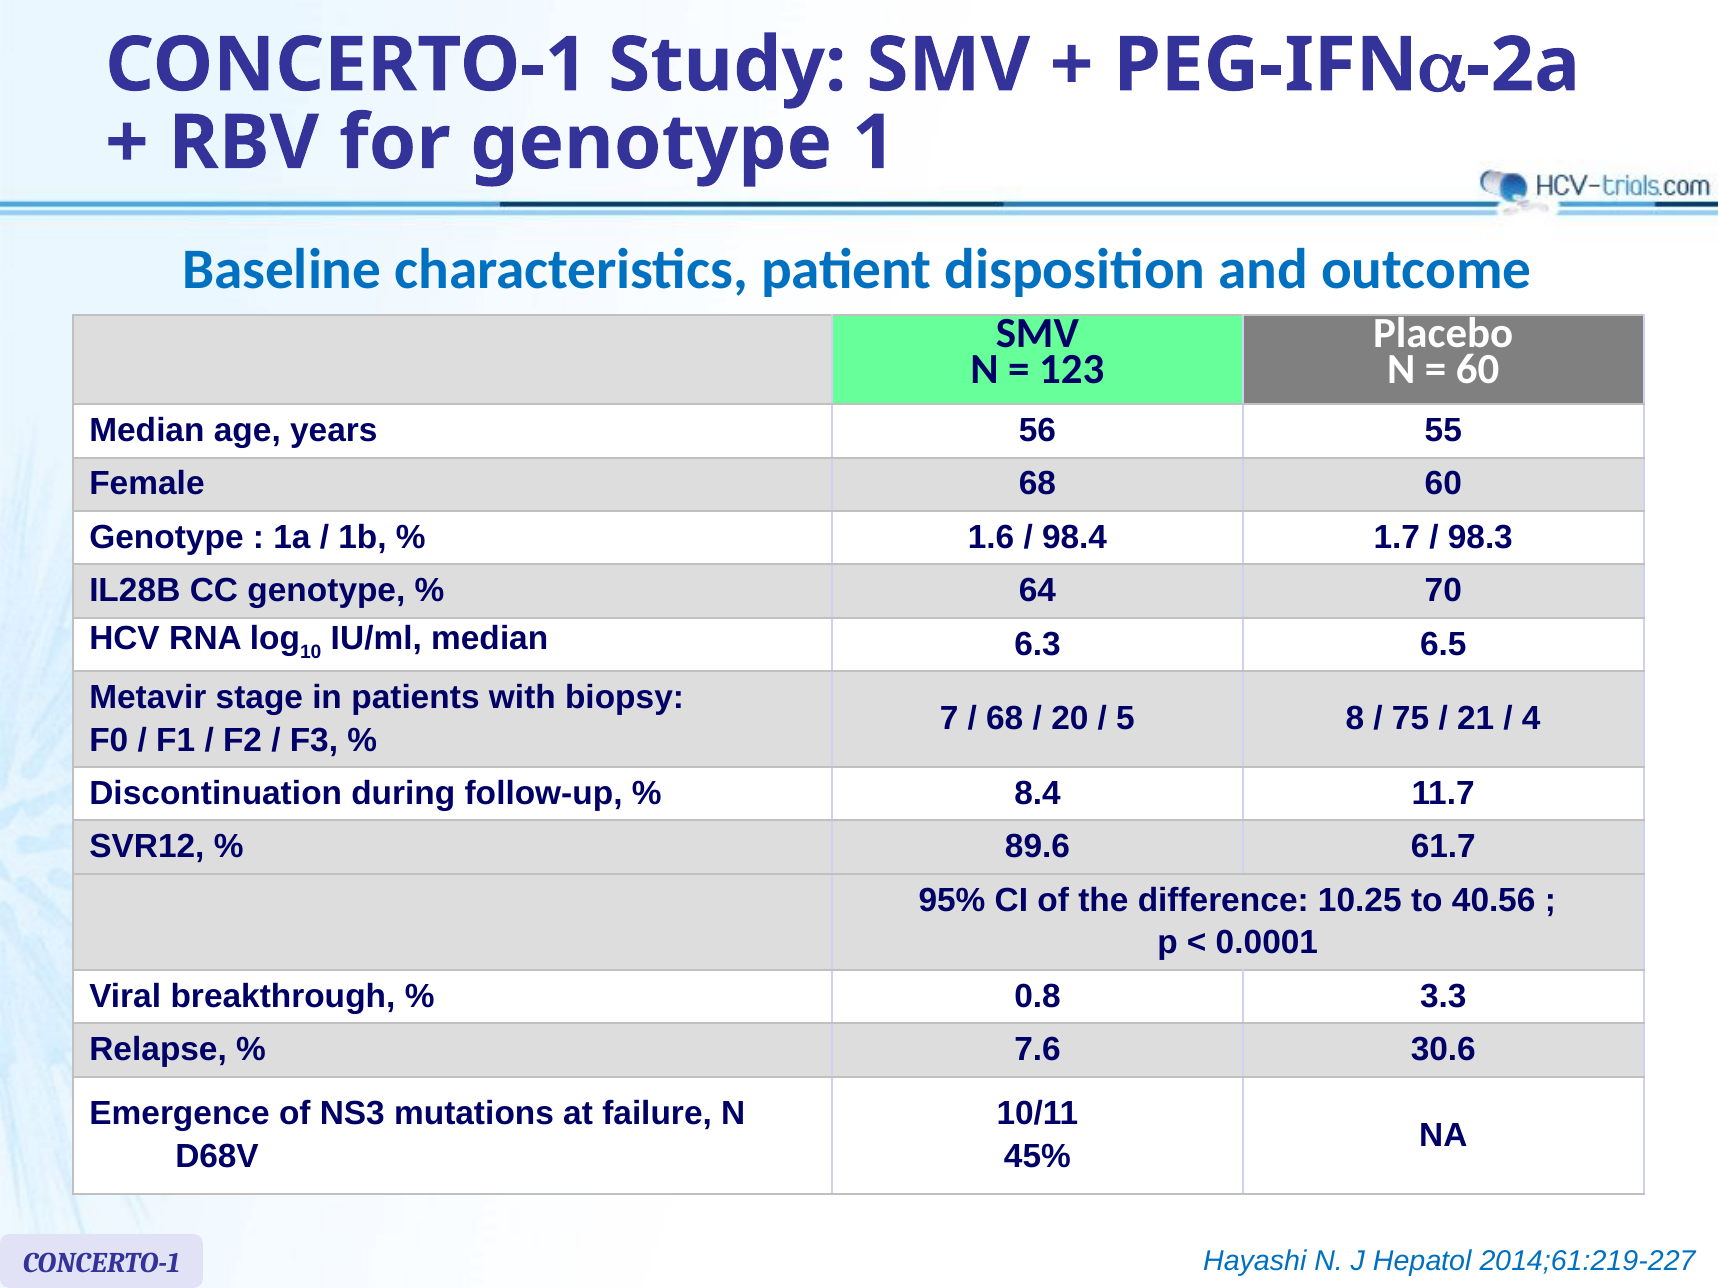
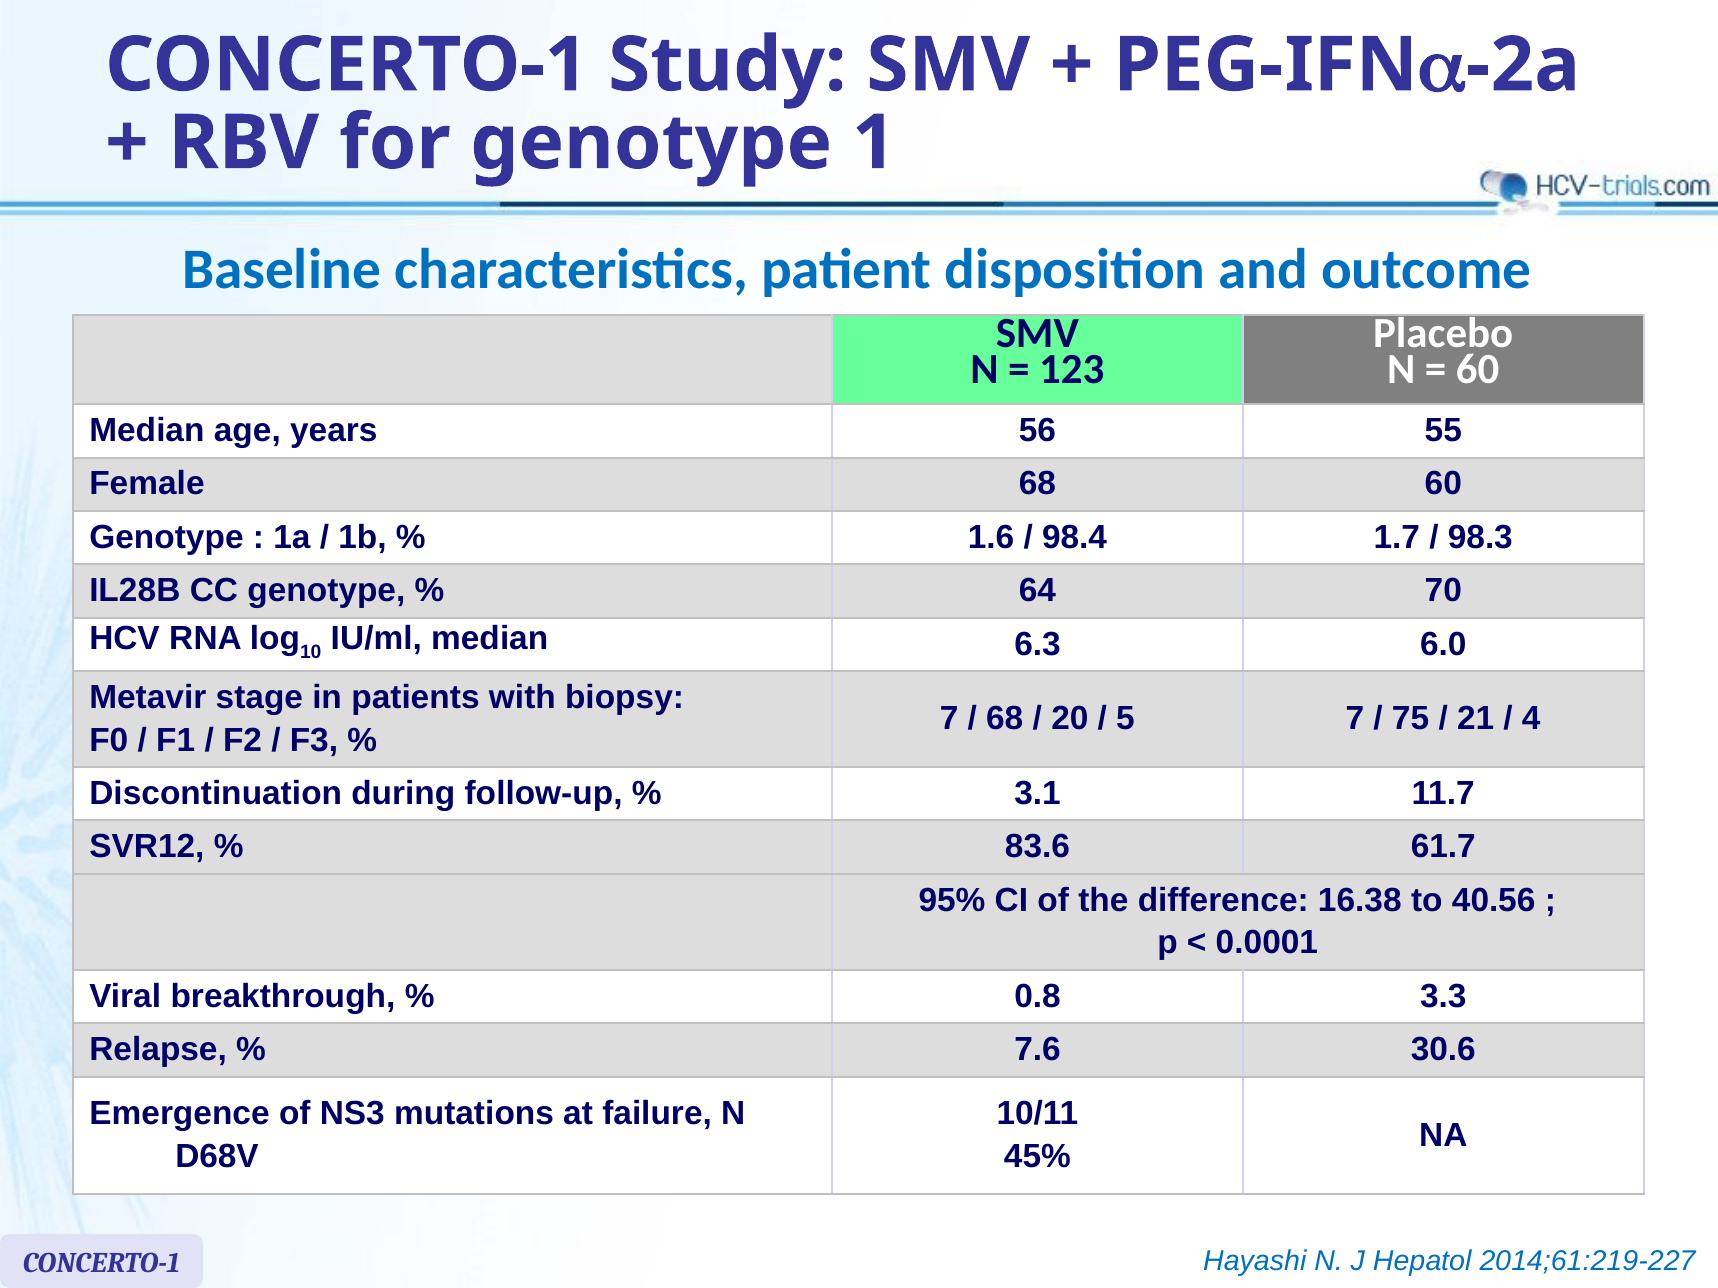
6.5: 6.5 -> 6.0 (1443, 644)
5 8: 8 -> 7 (1355, 719)
8.4: 8.4 -> 3.1 (1037, 794)
89.6: 89.6 -> 83.6 (1037, 847)
10.25: 10.25 -> 16.38 (1360, 901)
